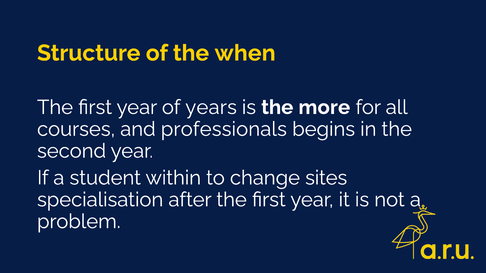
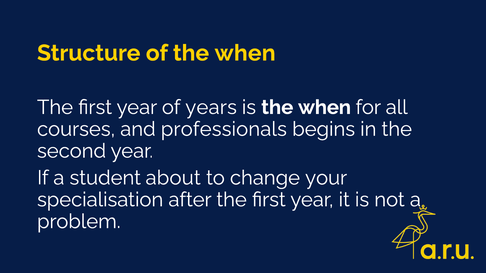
is the more: more -> when (325, 107)
within: within -> about (173, 178)
sites: sites -> your (326, 178)
